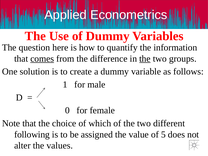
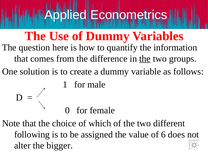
comes underline: present -> none (42, 59)
5: 5 -> 6 (163, 134)
values: values -> bigger (60, 146)
